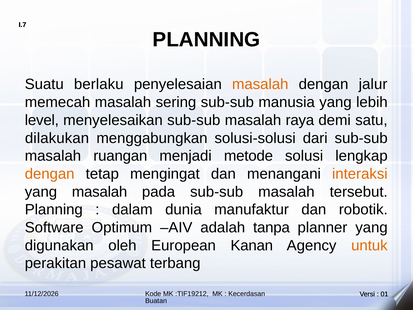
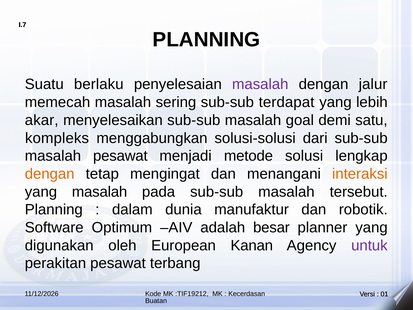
masalah colour: orange -> purple (260, 84)
manusia: manusia -> terdapat (287, 102)
level: level -> akar (42, 120)
raya: raya -> goal (300, 120)
dilakukan: dilakukan -> kompleks (57, 138)
masalah ruangan: ruangan -> pesawat (120, 156)
tanpa: tanpa -> besar (271, 227)
untuk colour: orange -> purple (369, 245)
